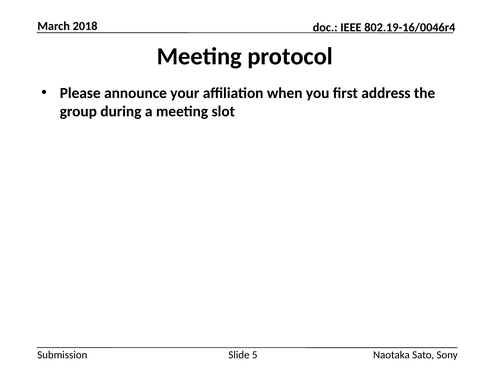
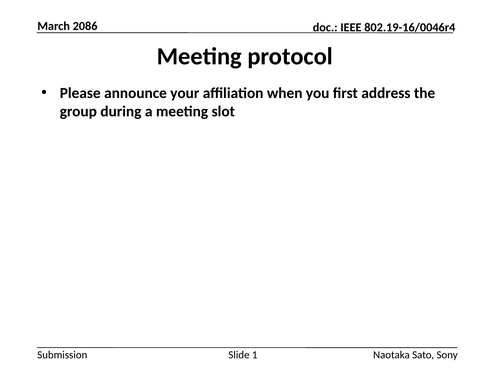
2018: 2018 -> 2086 (85, 26)
5: 5 -> 1 (255, 354)
